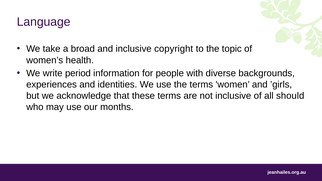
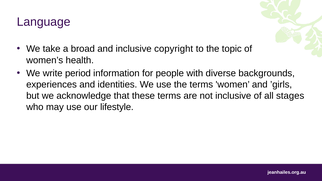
should: should -> stages (290, 96)
months: months -> lifestyle (117, 107)
